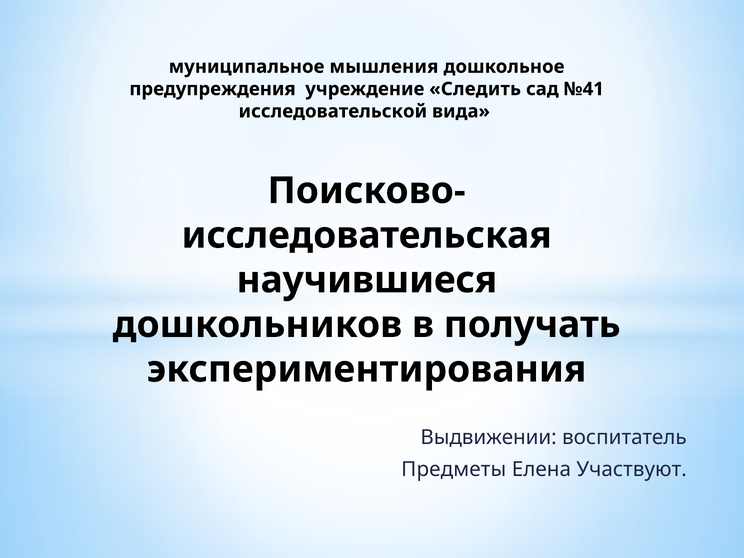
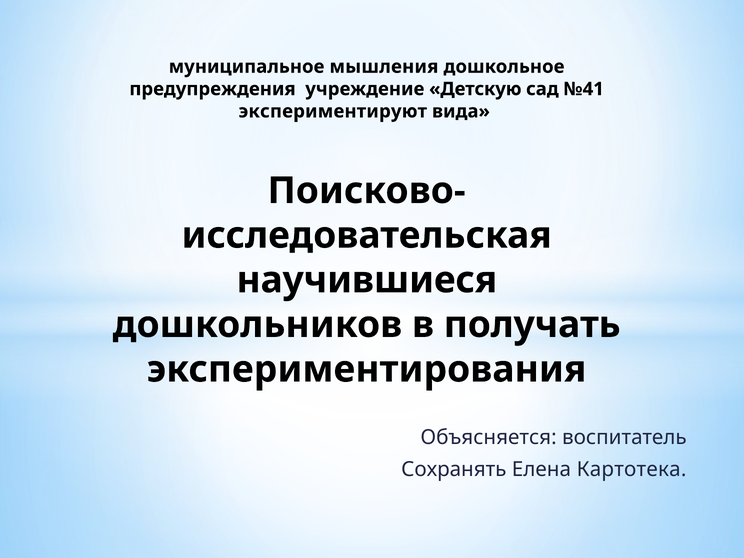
Следить: Следить -> Детскую (475, 89)
исследовательской: исследовательской -> экспериментируют (333, 111)
Выдвижении: Выдвижении -> Объясняется (489, 437)
Предметы: Предметы -> Сохранять (454, 469)
Участвуют: Участвуют -> Картотека (632, 469)
